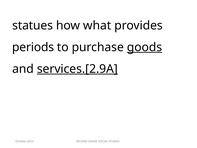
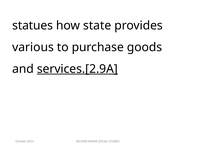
what: what -> state (97, 25)
periods: periods -> various (33, 47)
goods underline: present -> none (144, 47)
